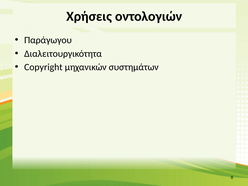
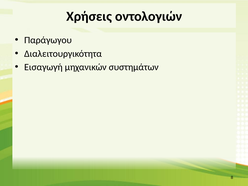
Copyright: Copyright -> Εισαγωγή (43, 67)
